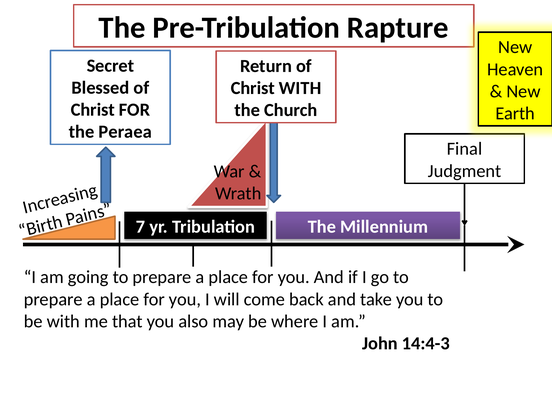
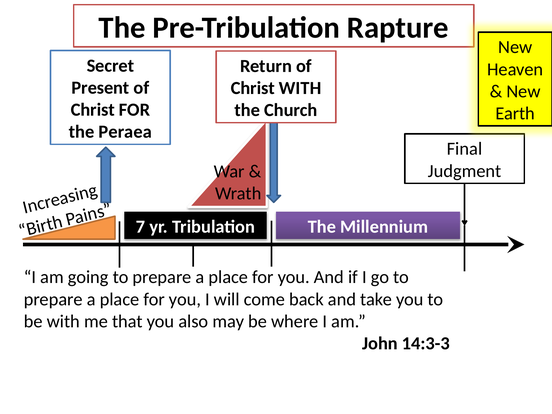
Blessed: Blessed -> Present (100, 88)
14:4-3: 14:4-3 -> 14:3-3 (426, 343)
